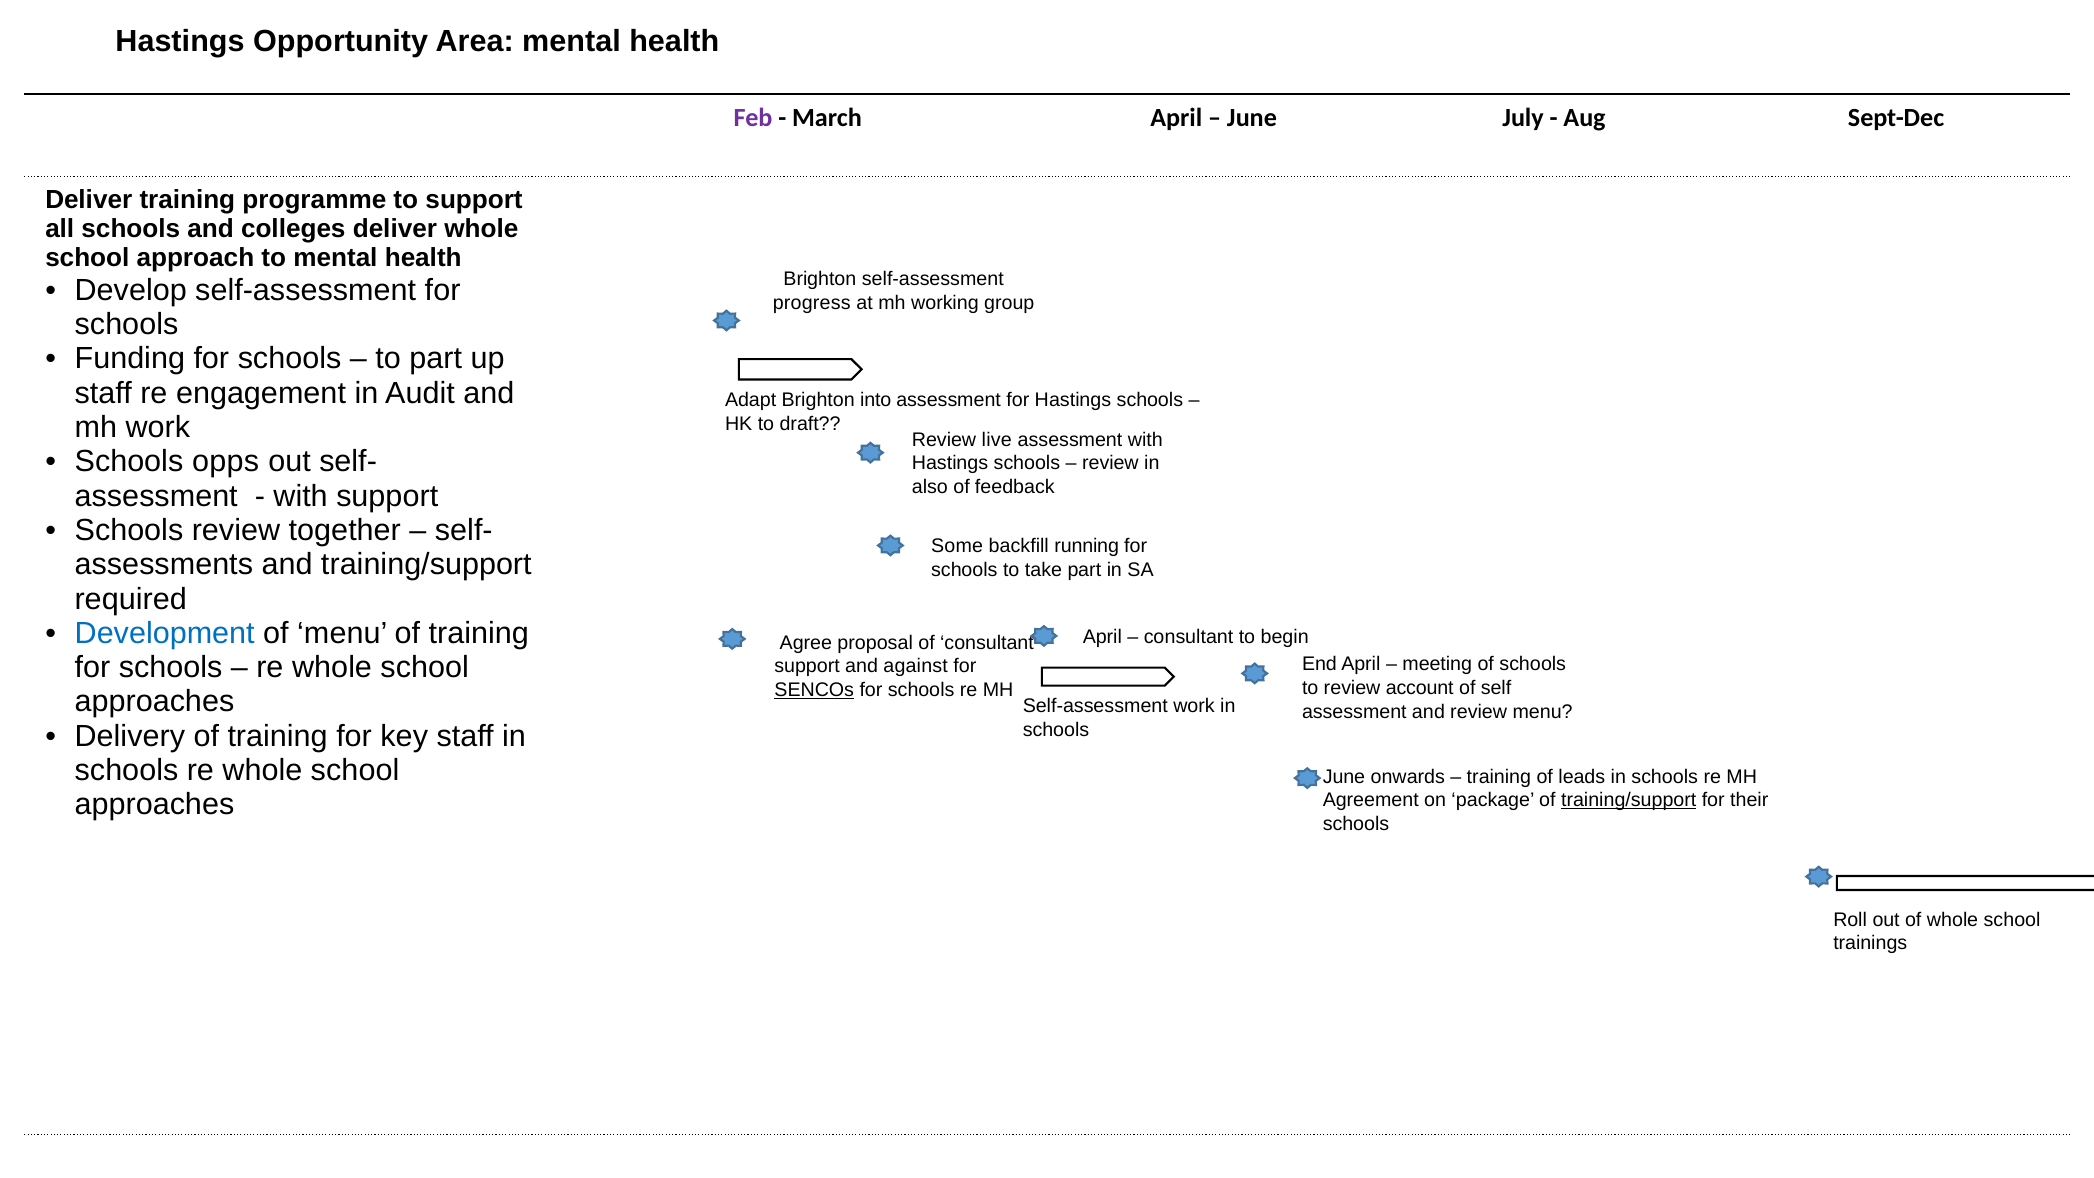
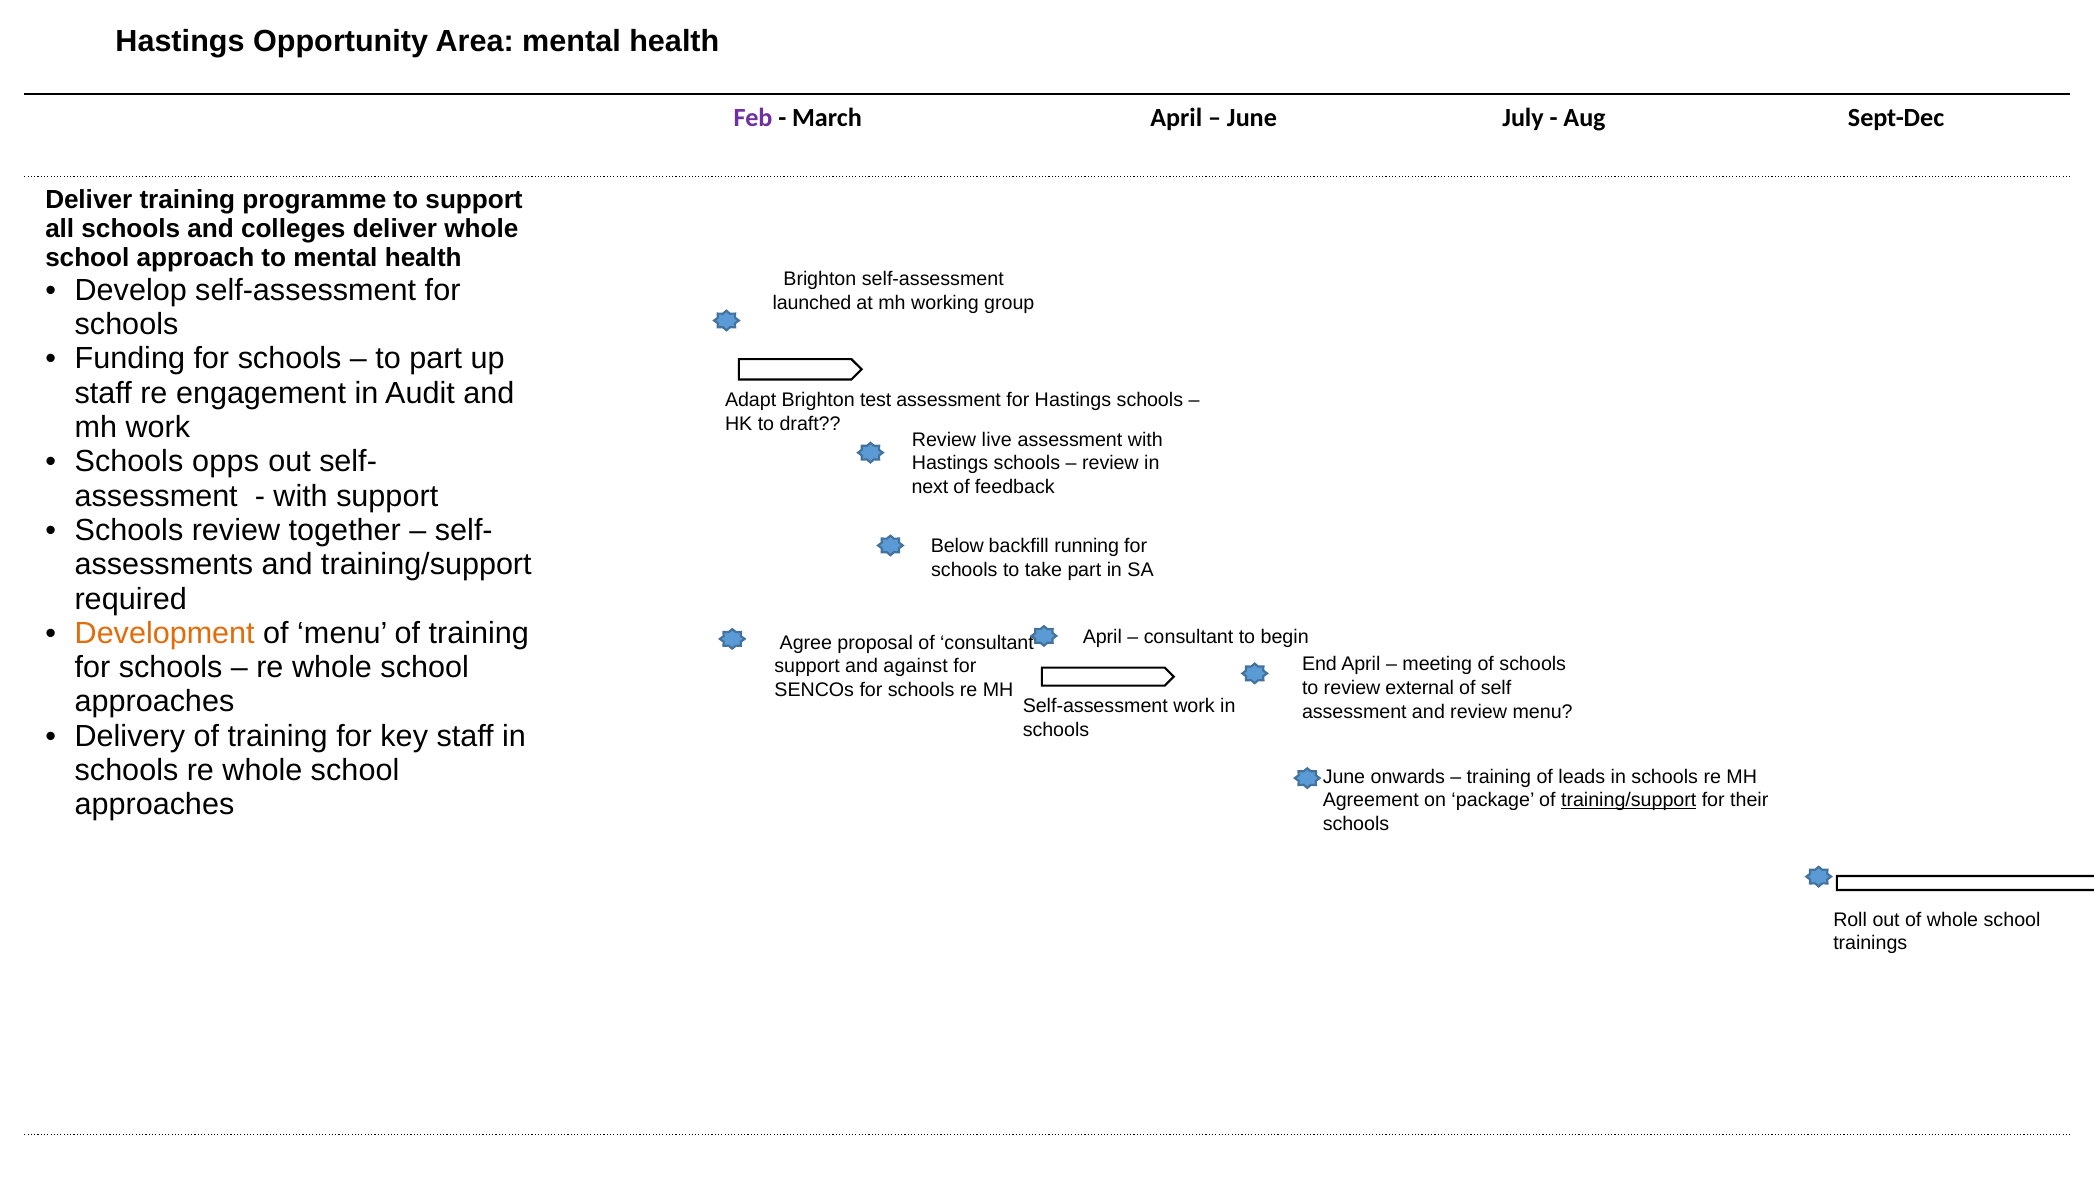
progress: progress -> launched (812, 303)
into: into -> test (876, 400)
also: also -> next (930, 487)
Some: Some -> Below (957, 546)
Development colour: blue -> orange (165, 633)
account: account -> external (1420, 688)
SENCOs underline: present -> none (814, 690)
